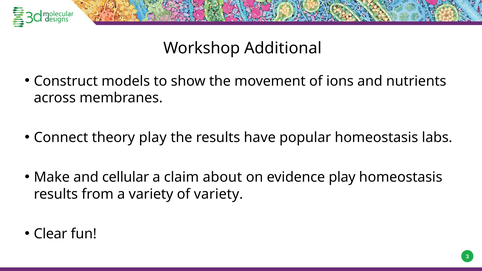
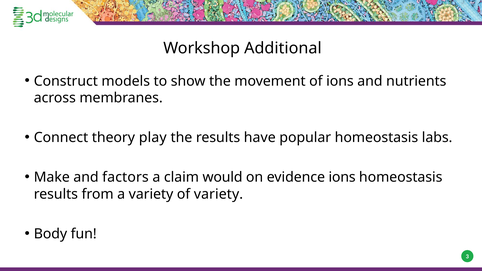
cellular: cellular -> factors (125, 177)
about: about -> would (223, 177)
evidence play: play -> ions (342, 177)
Clear: Clear -> Body (50, 234)
